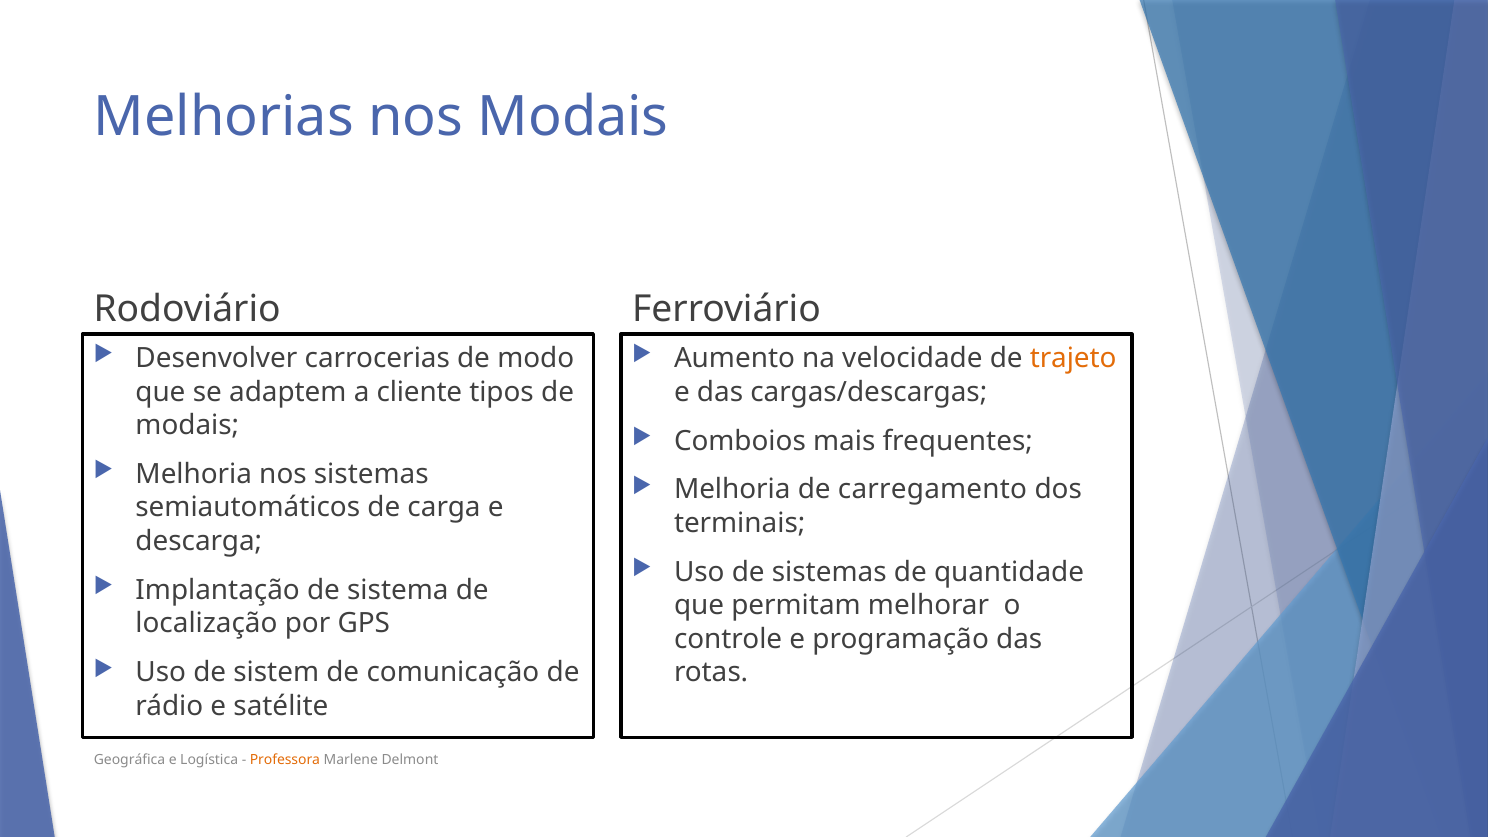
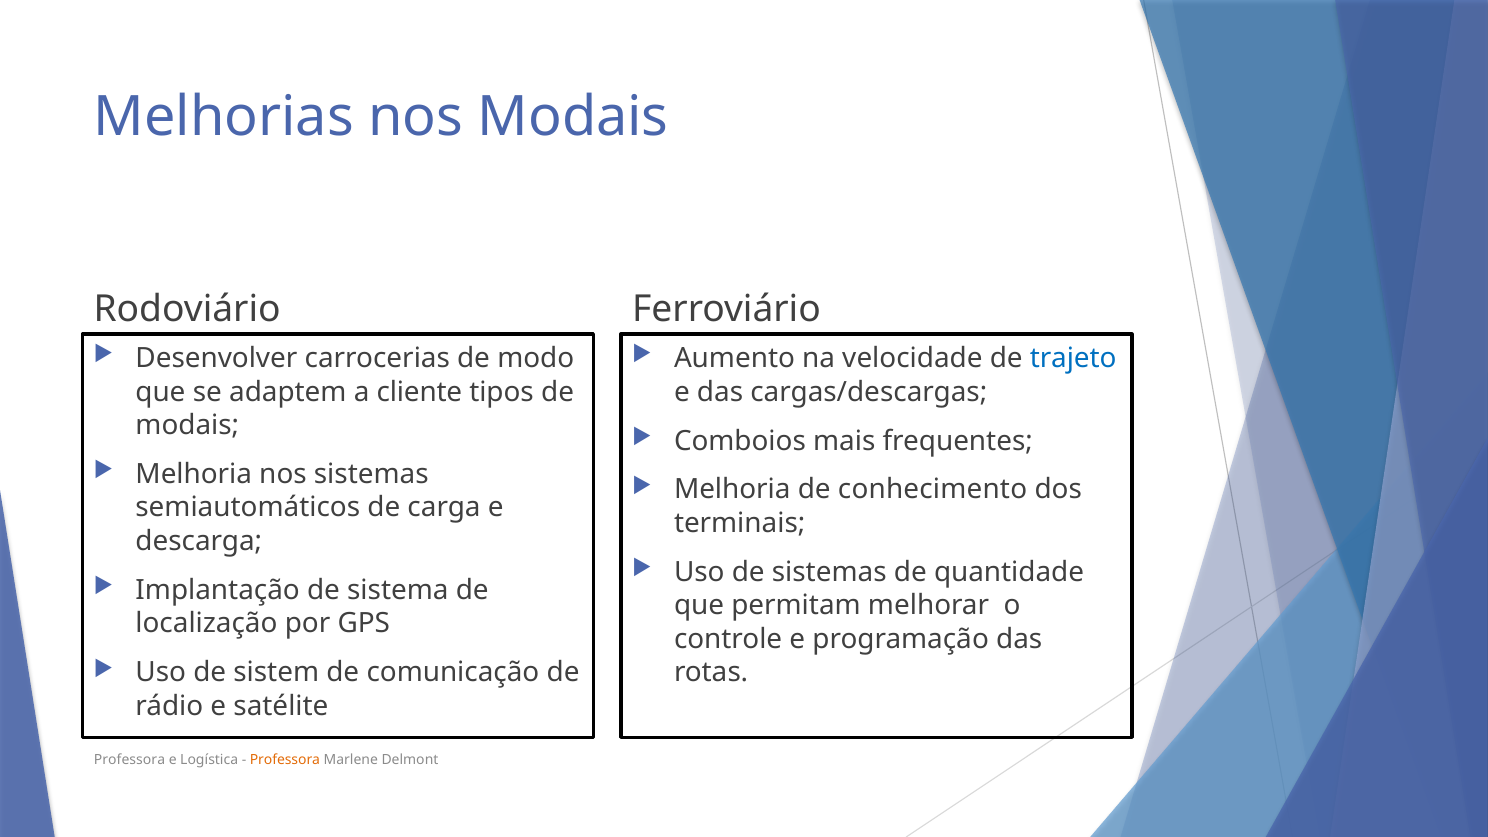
trajeto colour: orange -> blue (1073, 358)
carregamento: carregamento -> conhecimento (933, 490)
Geográfica: Geográfica -> Professora (129, 759)
